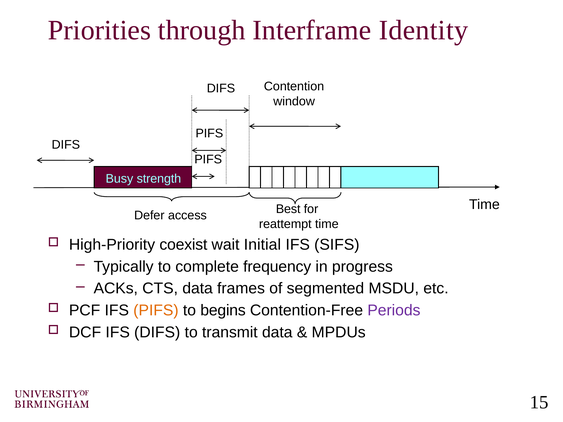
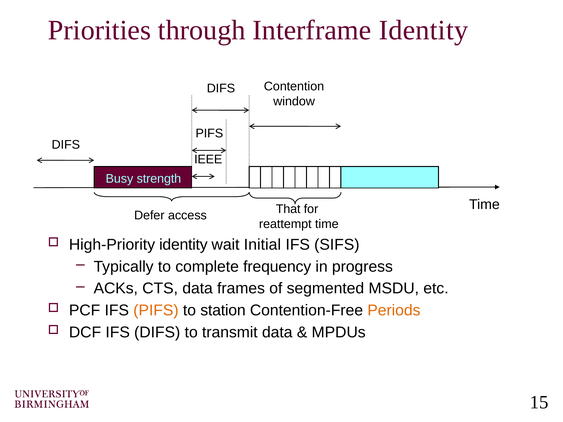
PIFS: PIFS -> IEEE (208, 159)
Best: Best -> That (288, 209)
High-Priority coexist: coexist -> identity (183, 245)
begins: begins -> station (223, 310)
Periods colour: purple -> orange (394, 310)
